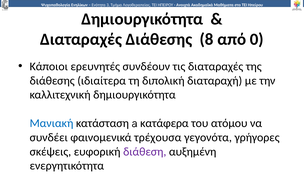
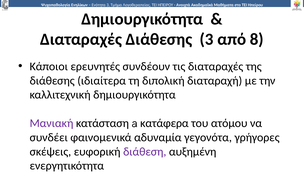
Διάθεσης 8: 8 -> 3 (207, 39)
από 0: 0 -> 8 (257, 39)
Μανιακή colour: blue -> purple (52, 123)
τρέχουσα: τρέχουσα -> αδυναμία (158, 137)
